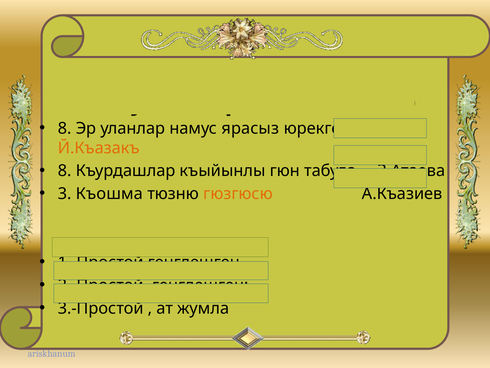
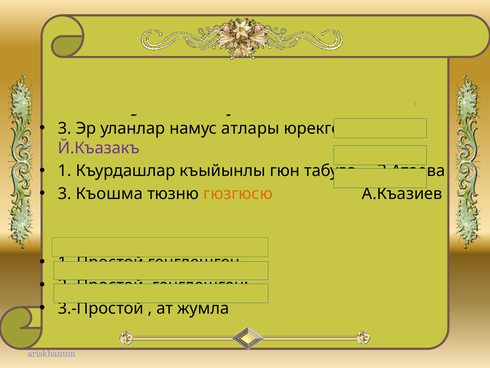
8: 8 -> 3 (65, 128)
намус ярасыз: ярасыз -> атлары (250, 128)
Й.Къазакъ colour: orange -> purple (99, 148)
8: 8 -> 1 (65, 171)
